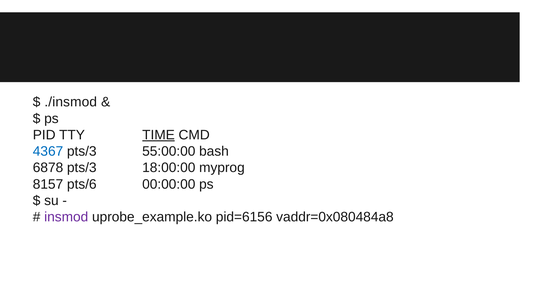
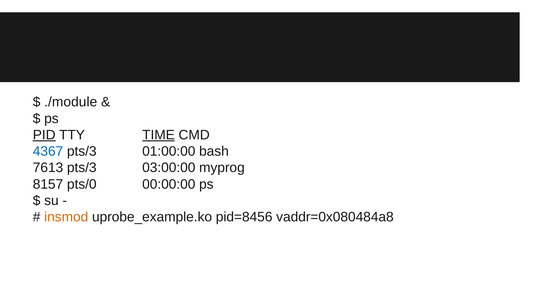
./insmod: ./insmod -> ./module (71, 102)
PID underline: none -> present (44, 135)
55:00:00: 55:00:00 -> 01:00:00 (169, 151)
6878: 6878 -> 7613 (48, 168)
18:00:00: 18:00:00 -> 03:00:00 (169, 168)
pts/6: pts/6 -> pts/0 (82, 184)
insmod colour: purple -> orange (66, 217)
pid=6156: pid=6156 -> pid=8456 (244, 217)
